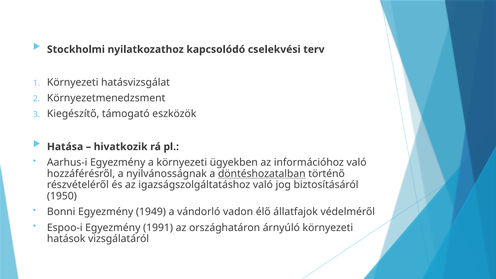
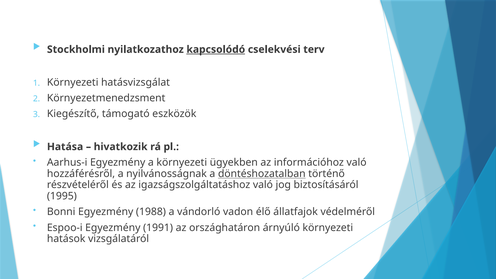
kapcsolódó underline: none -> present (216, 49)
1950: 1950 -> 1995 (62, 196)
1949: 1949 -> 1988 (151, 212)
